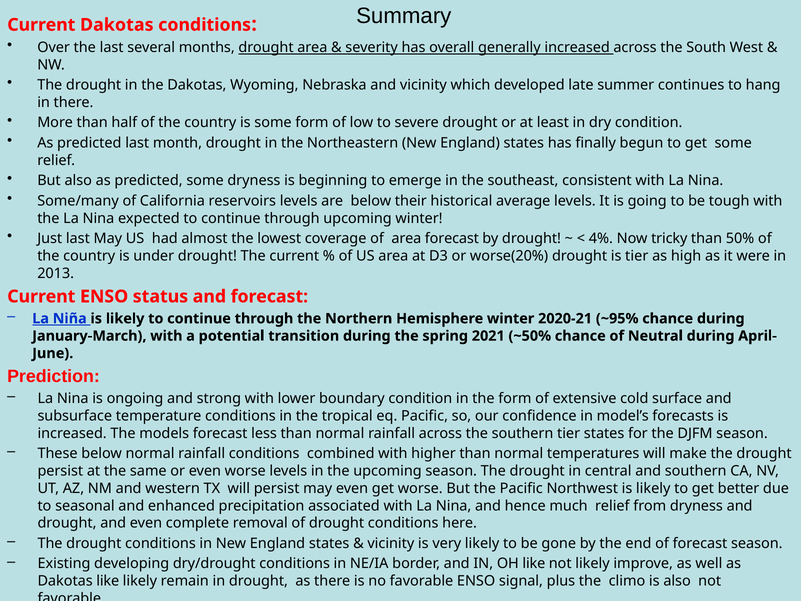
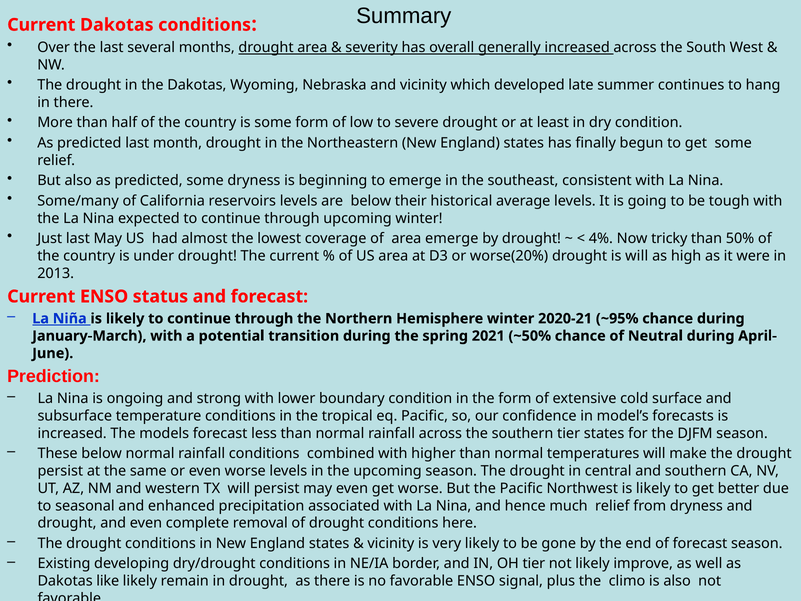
area forecast: forecast -> emerge (452, 238)
is tier: tier -> will (637, 256)
OH like: like -> tier (534, 563)
